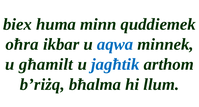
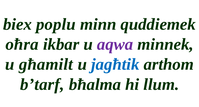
huma: huma -> poplu (56, 24)
aqwa colour: blue -> purple (115, 44)
b’riżq: b’riżq -> b’tarf (42, 84)
